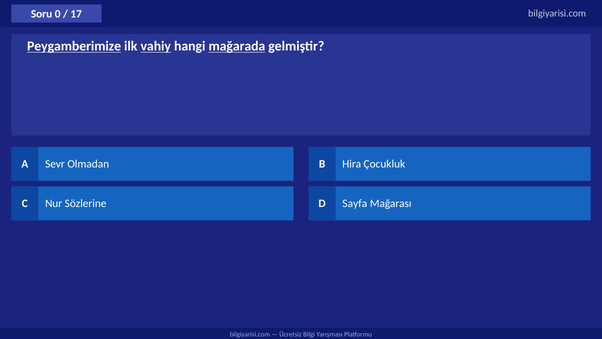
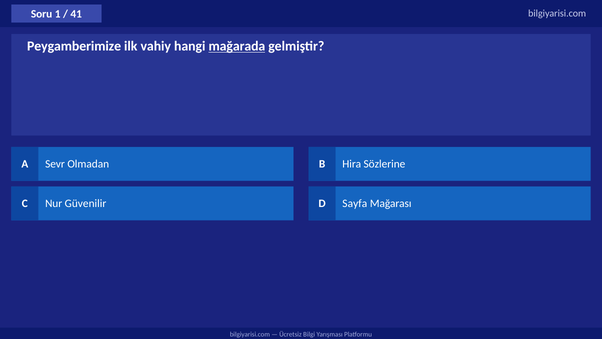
0: 0 -> 1 (58, 14)
17: 17 -> 41 (76, 14)
Peygamberimize underline: present -> none (74, 46)
vahiy underline: present -> none (156, 46)
Çocukluk: Çocukluk -> Sözlerine (384, 164)
Sözlerine: Sözlerine -> Güvenilir (86, 203)
